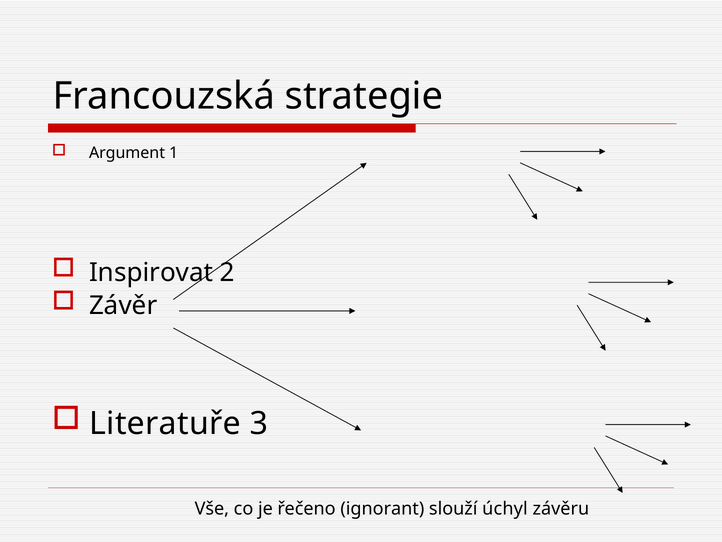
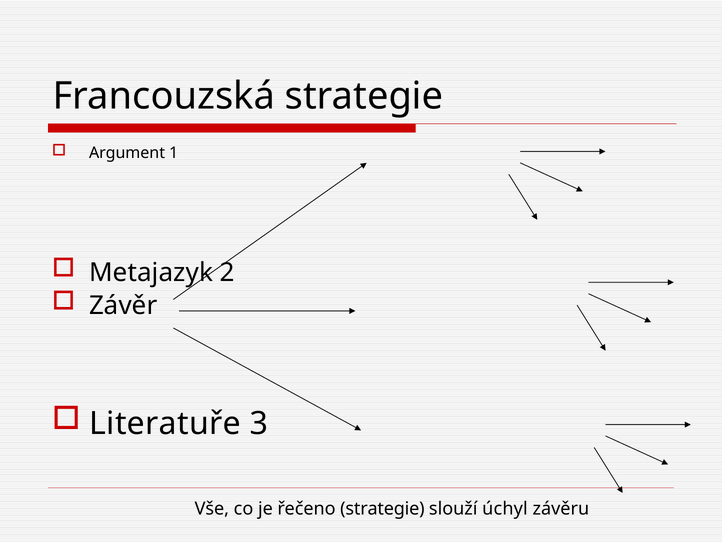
Inspirovat: Inspirovat -> Metajazyk (151, 272)
řečeno ignorant: ignorant -> strategie (382, 508)
